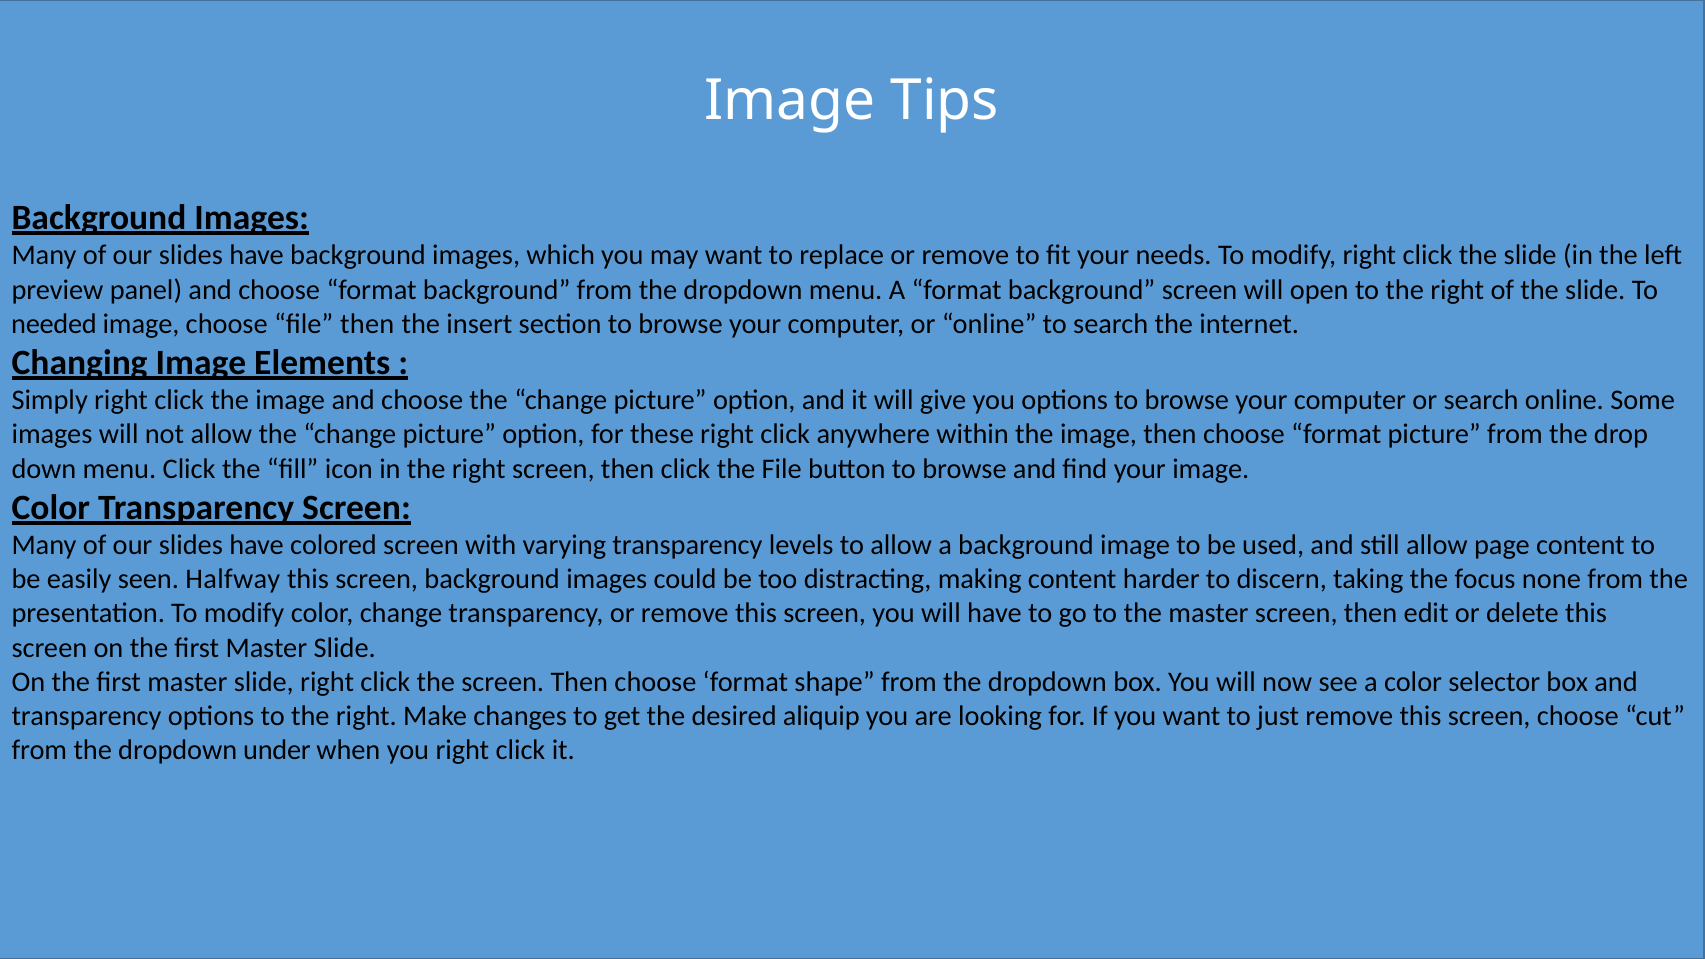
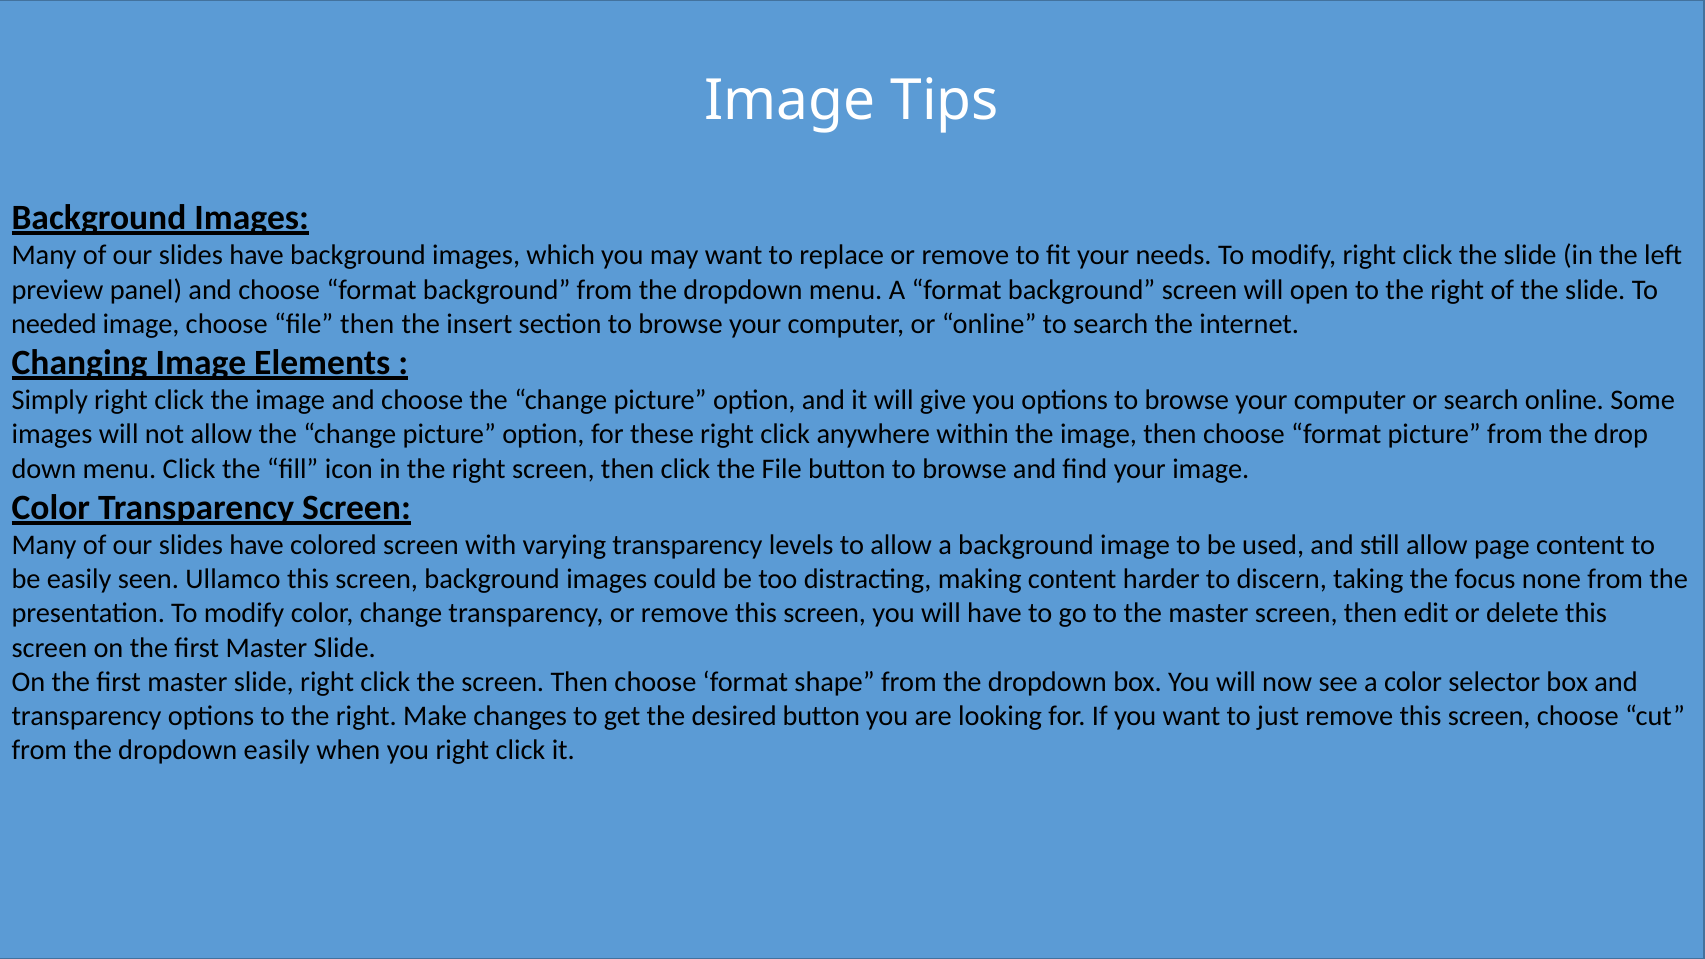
Halfway: Halfway -> Ullamco (233, 580)
desired aliquip: aliquip -> button (821, 716)
dropdown under: under -> easily (277, 750)
